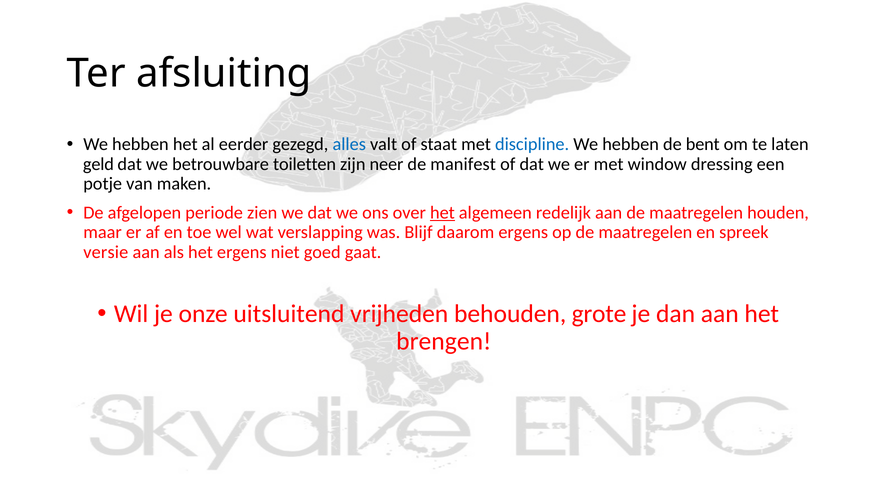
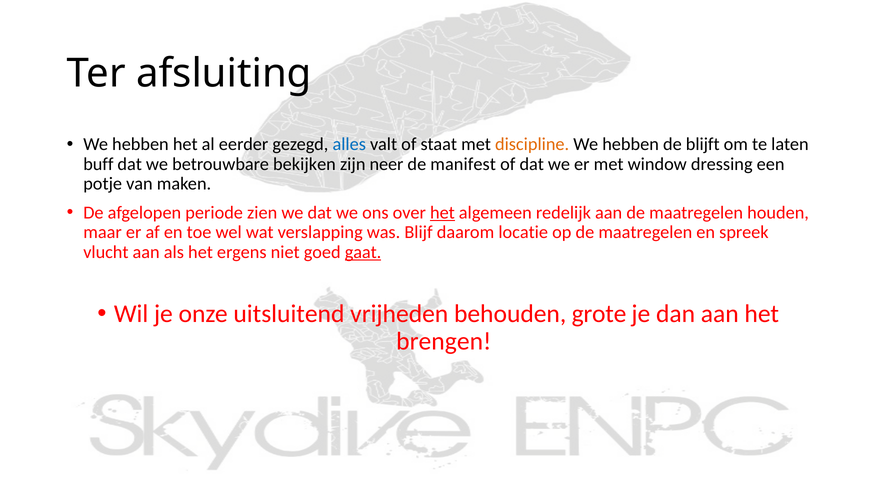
discipline colour: blue -> orange (532, 144)
bent: bent -> blijft (703, 144)
geld: geld -> buff (98, 164)
toiletten: toiletten -> bekijken (304, 164)
daarom ergens: ergens -> locatie (523, 232)
versie: versie -> vlucht (106, 252)
gaat underline: none -> present (363, 252)
